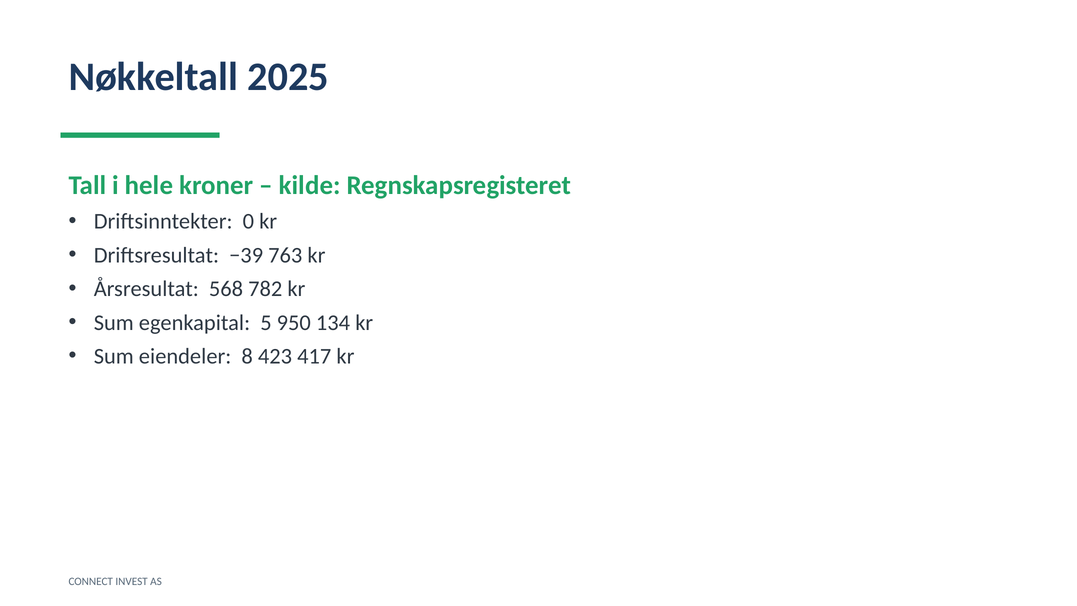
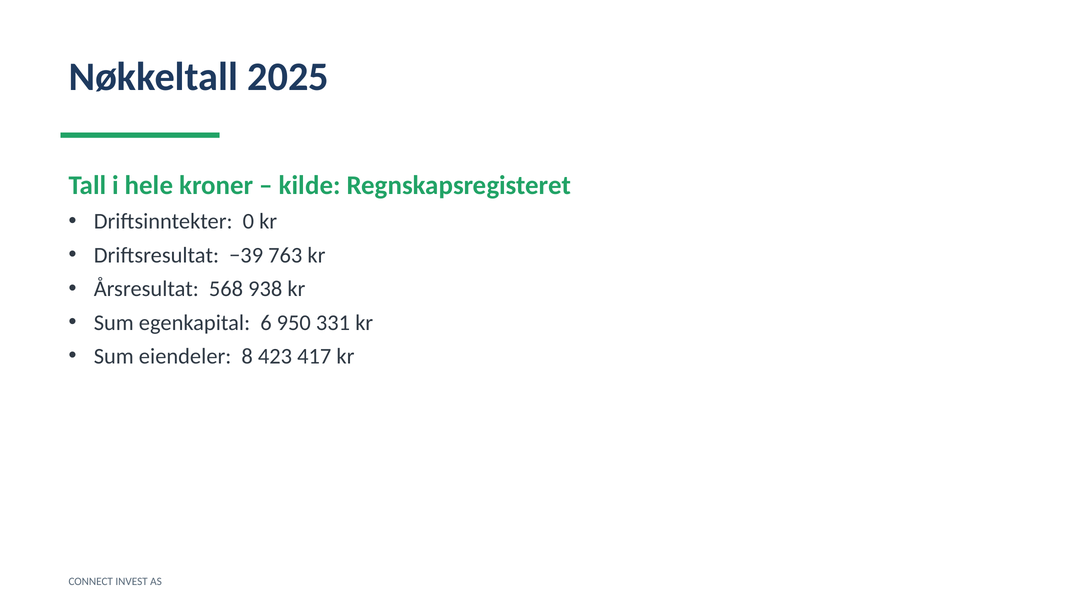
782: 782 -> 938 (265, 289)
5: 5 -> 6 (266, 322)
134: 134 -> 331 (333, 322)
